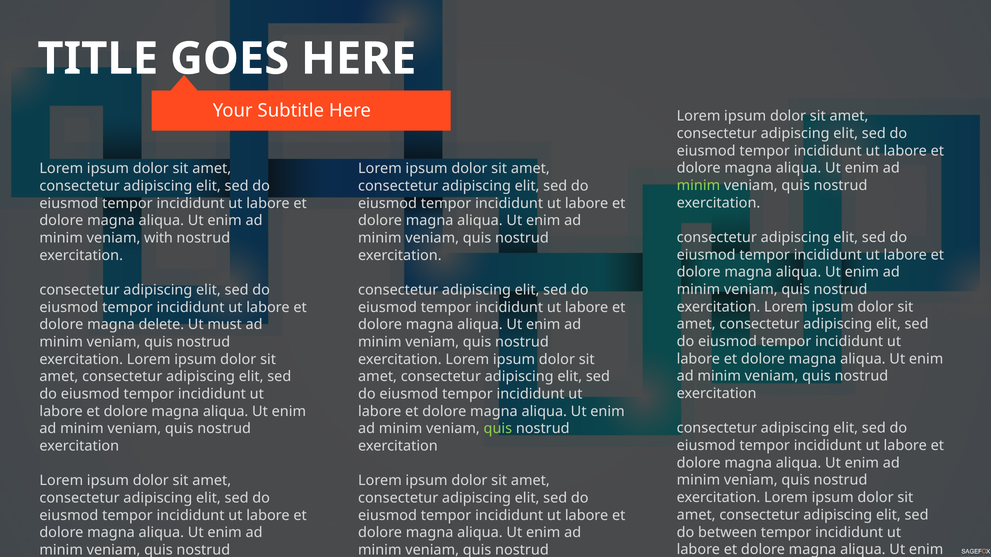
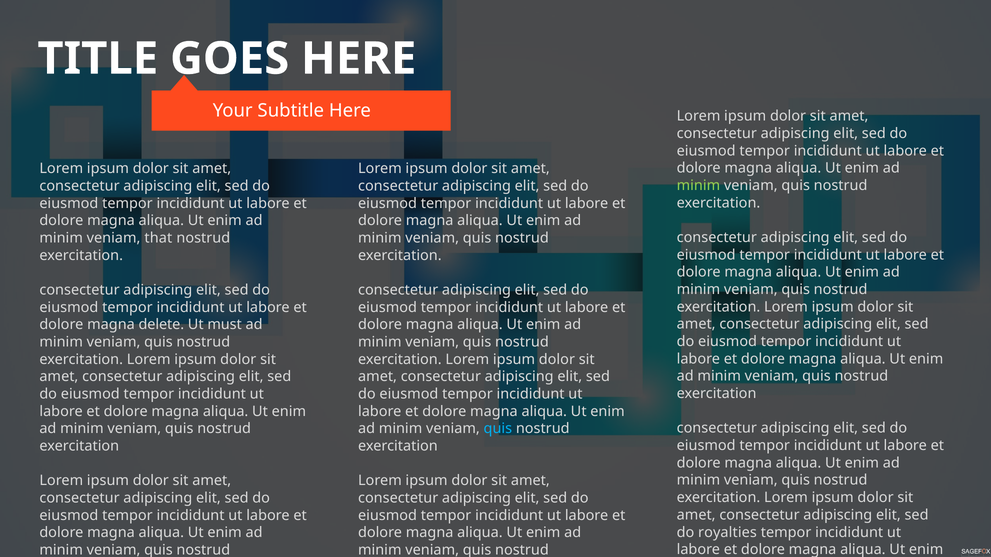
with: with -> that (158, 238)
quis colour: light green -> light blue (498, 429)
between: between -> royalties (727, 533)
